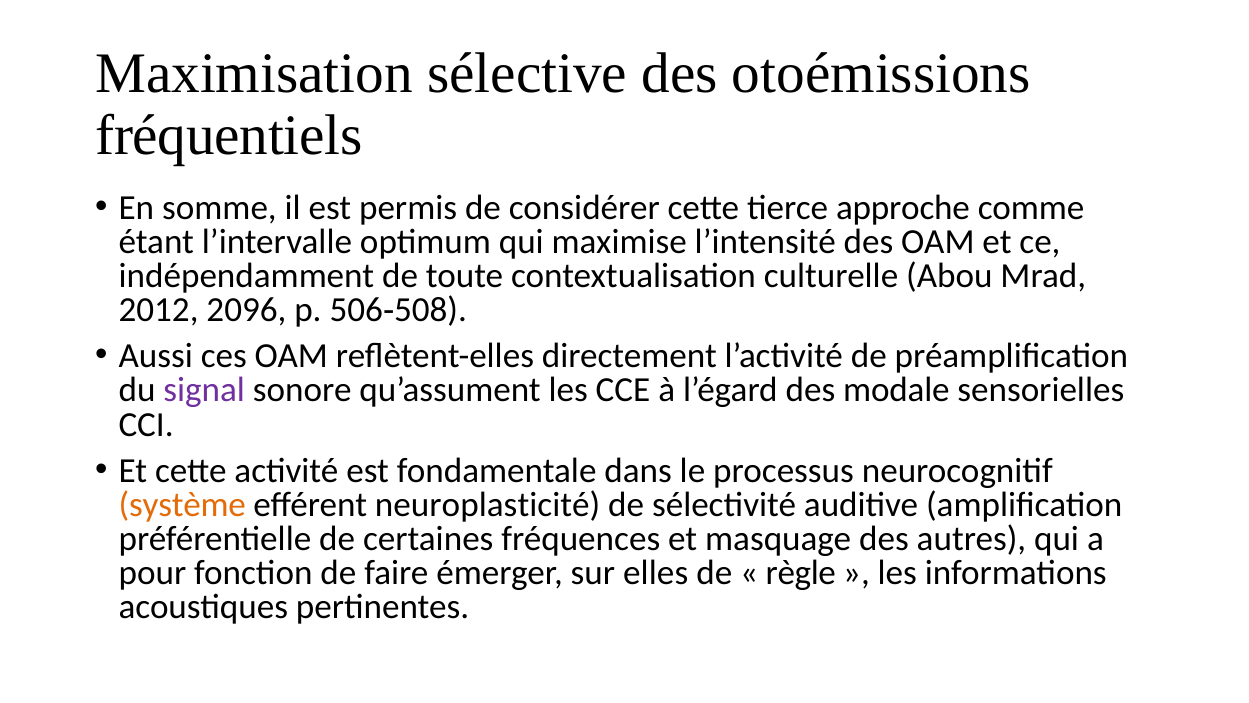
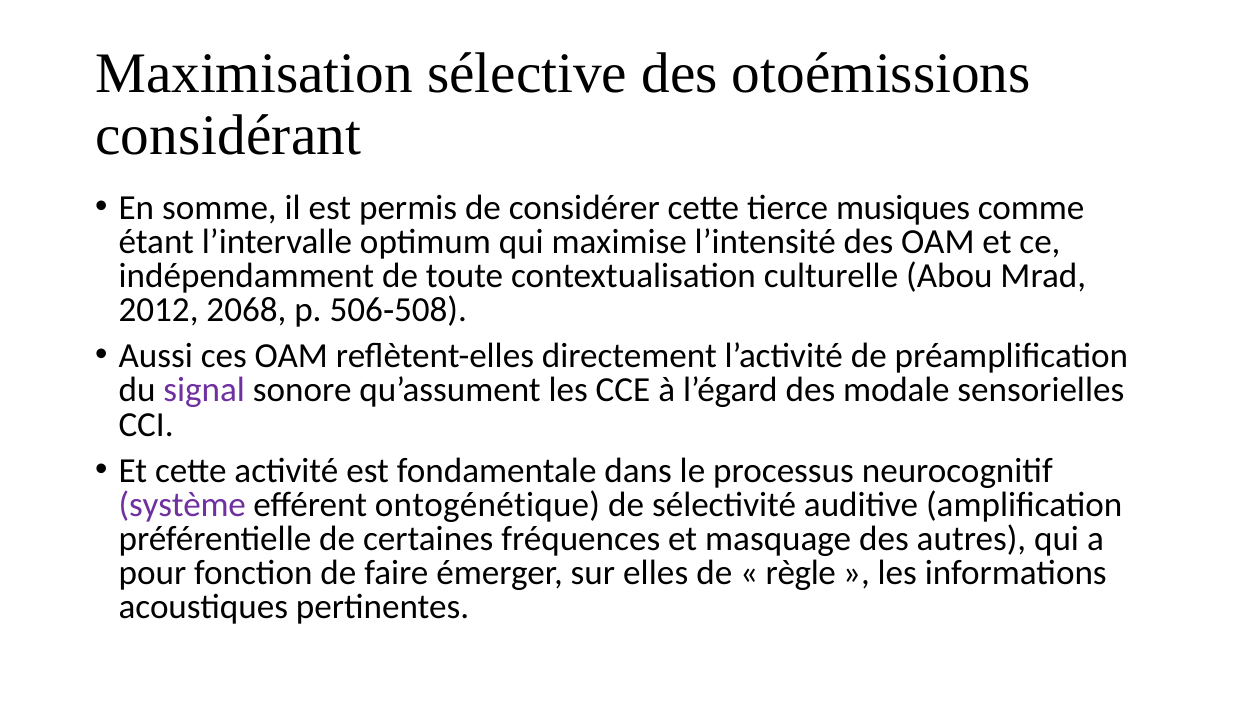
fréquentiels: fréquentiels -> considérant (228, 136)
approche: approche -> musiques (903, 207)
2096: 2096 -> 2068 (246, 310)
système colour: orange -> purple (182, 504)
neuroplasticité: neuroplasticité -> ontogénétique (488, 504)
